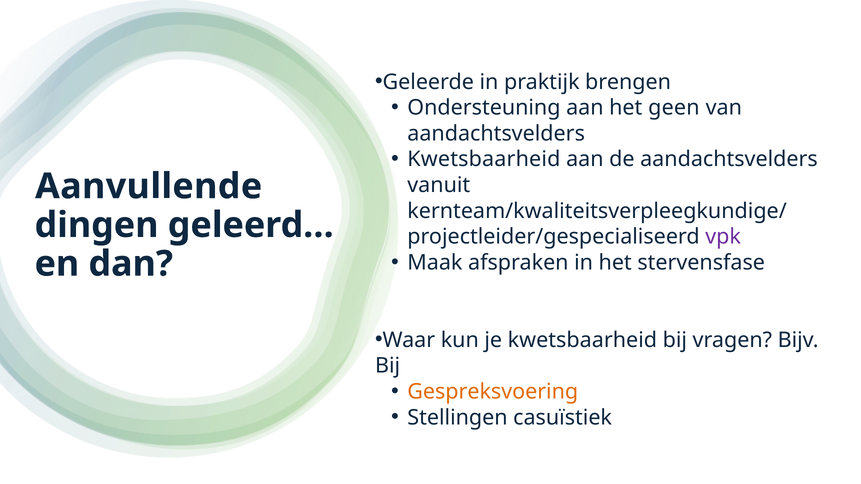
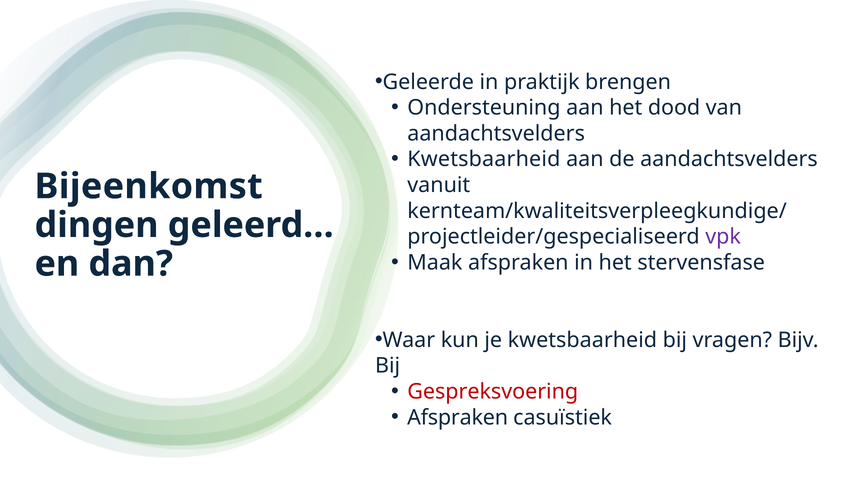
geen: geen -> dood (674, 108)
Aanvullende: Aanvullende -> Bijeenkomst (149, 187)
Gespreksvoering colour: orange -> red (493, 392)
Stellingen: Stellingen -> Afspraken (458, 418)
